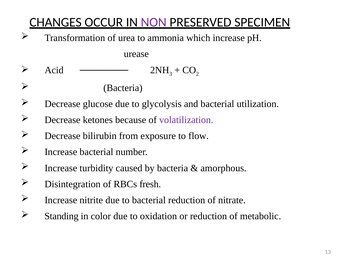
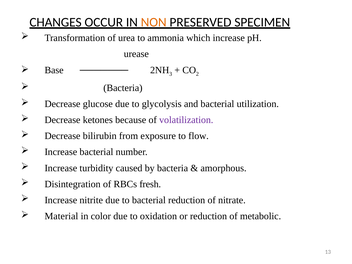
NON colour: purple -> orange (154, 22)
Acid: Acid -> Base (54, 70)
Standing: Standing -> Material (61, 216)
